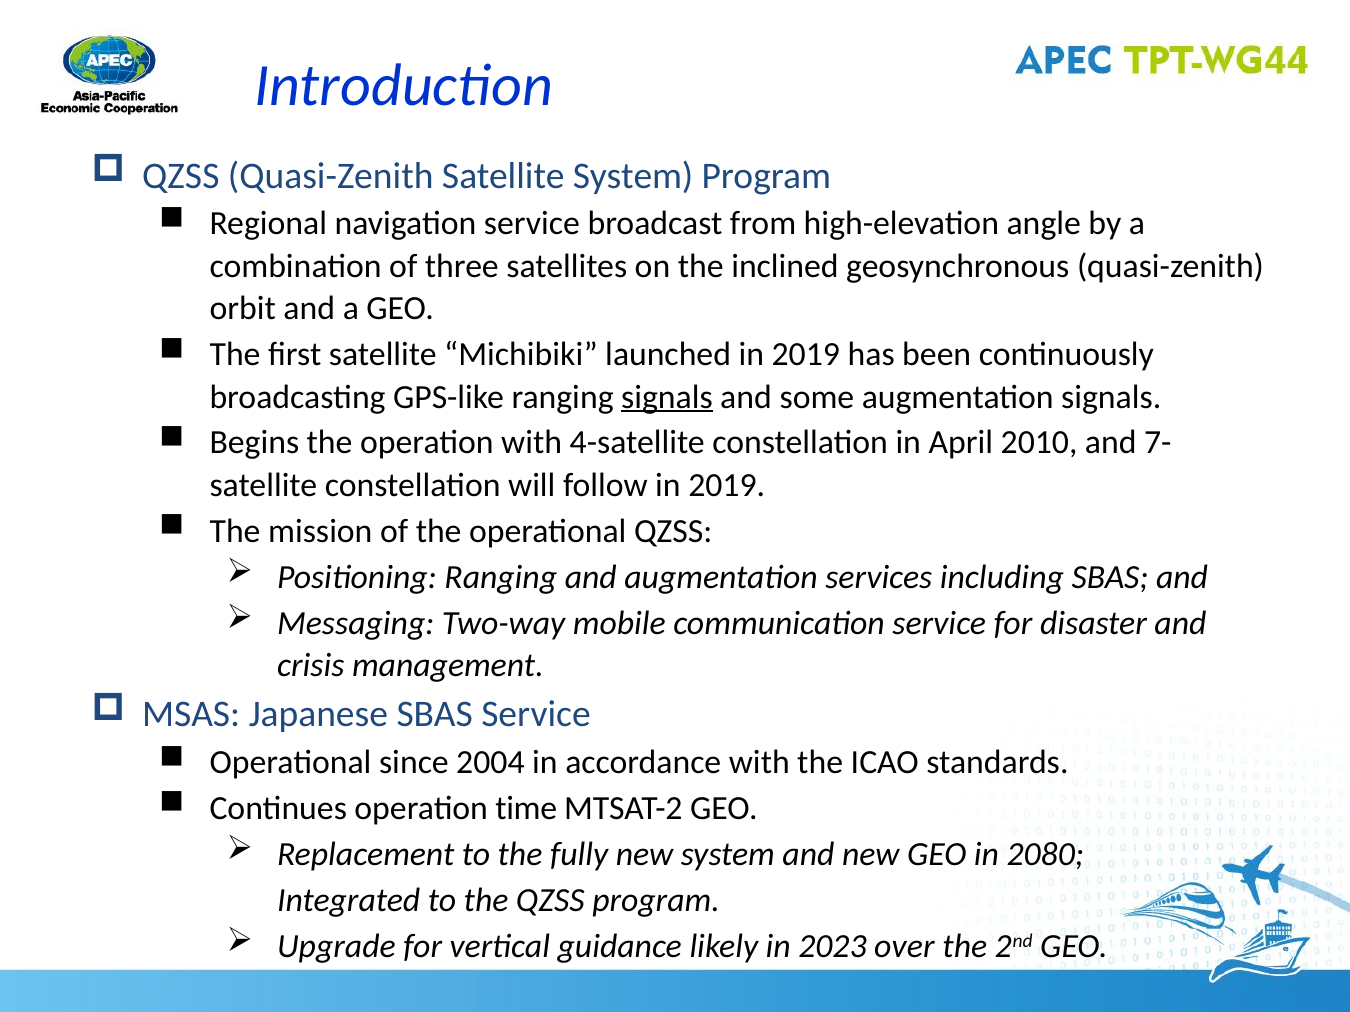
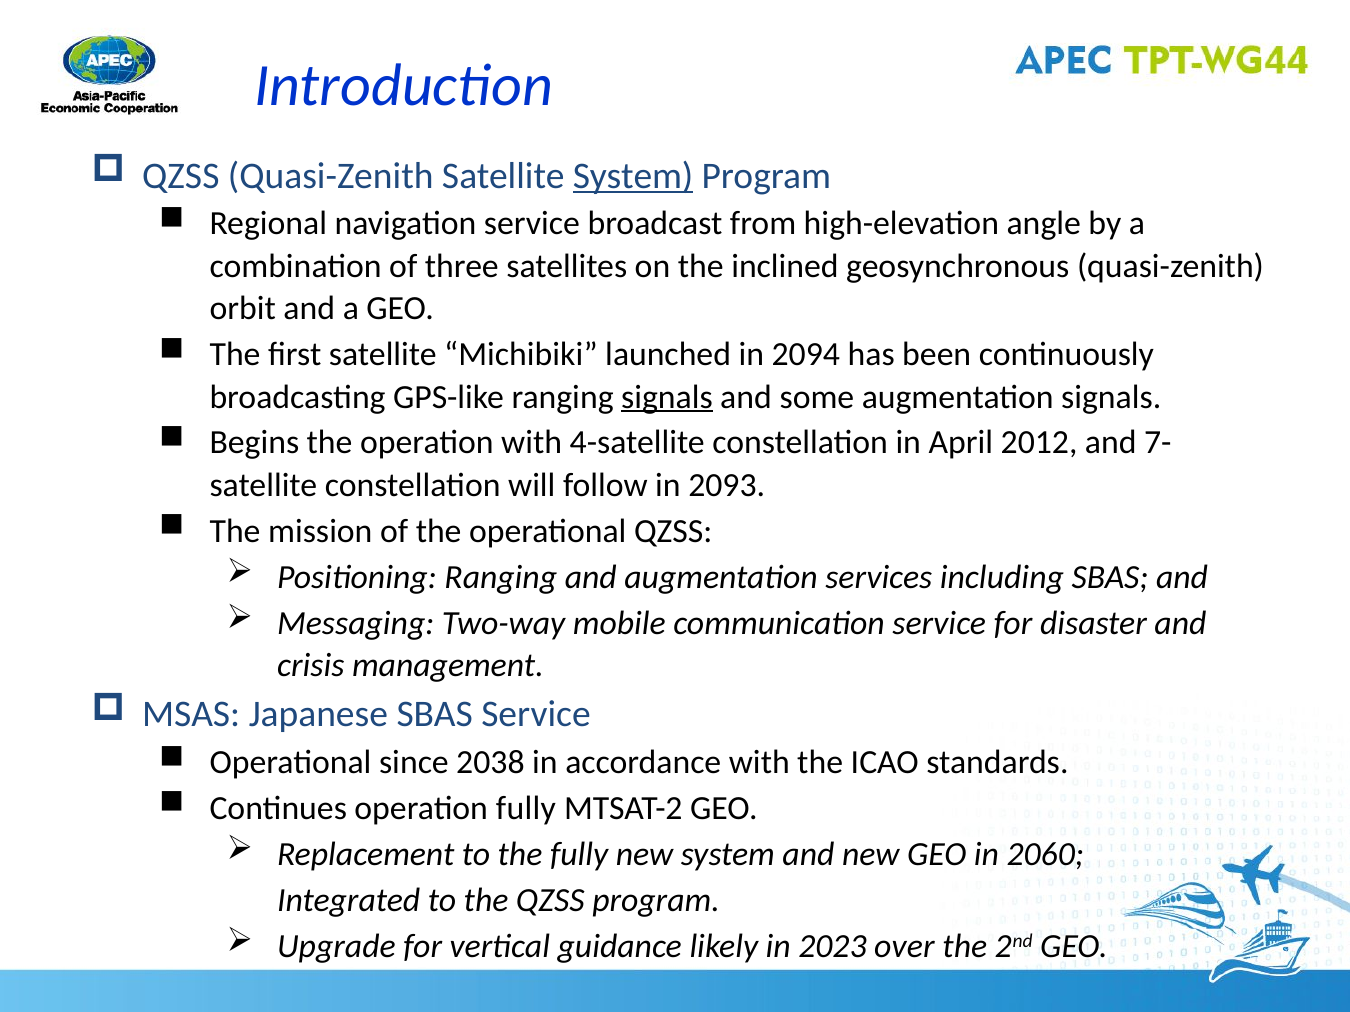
System underline: none -> present (633, 176)
launched in 2019: 2019 -> 2094 (806, 355)
2010: 2010 -> 2012 (1039, 443)
follow in 2019: 2019 -> 2093 (727, 486)
2004: 2004 -> 2038 (490, 763)
operation time: time -> fully (526, 809)
2080: 2080 -> 2060 (1045, 855)
